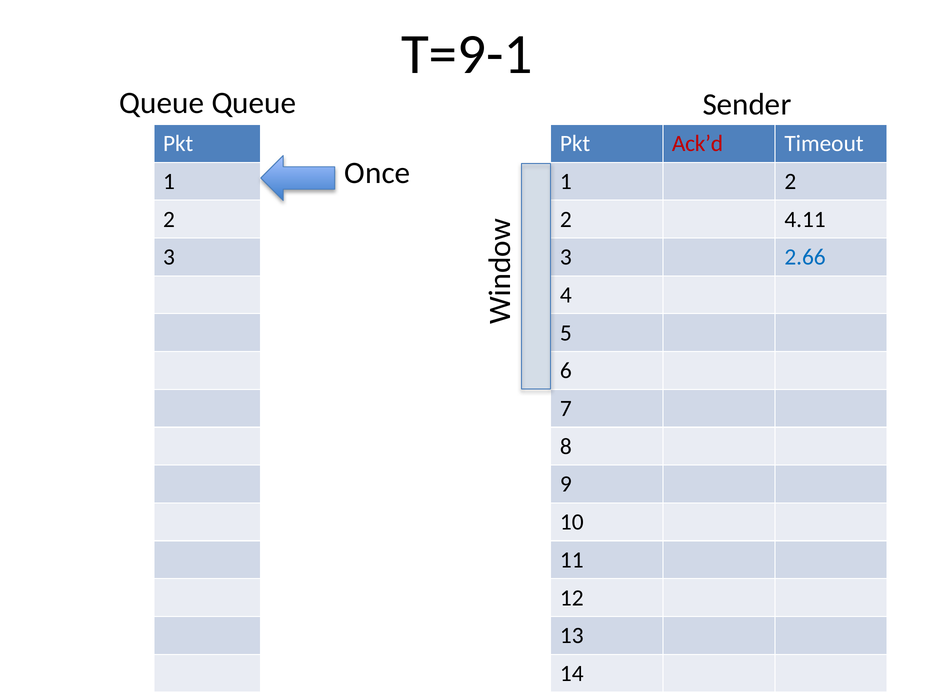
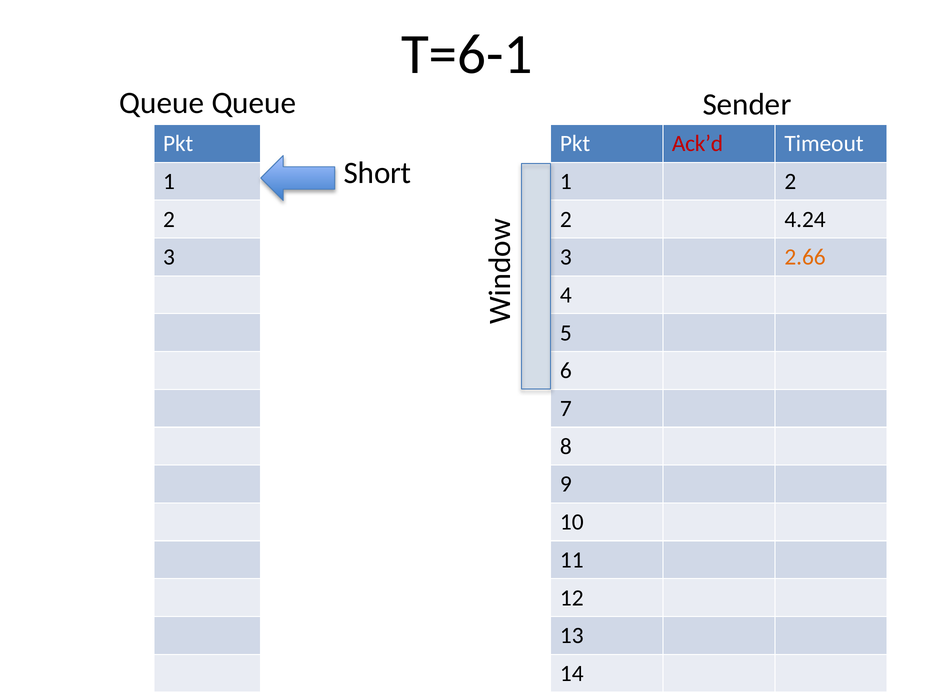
T=9-1: T=9-1 -> T=6-1 (467, 55)
Once: Once -> Short (378, 173)
4.11: 4.11 -> 4.24 (805, 220)
2.66 colour: blue -> orange (805, 257)
